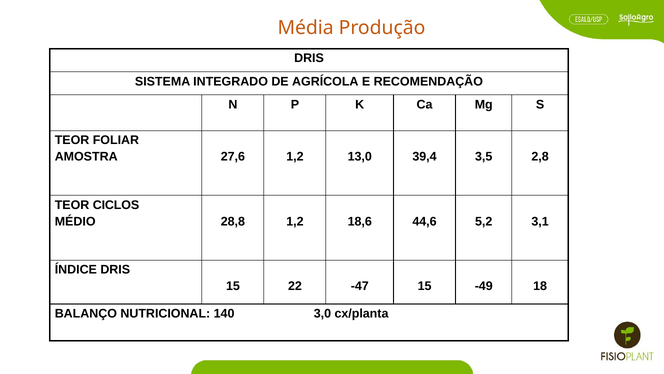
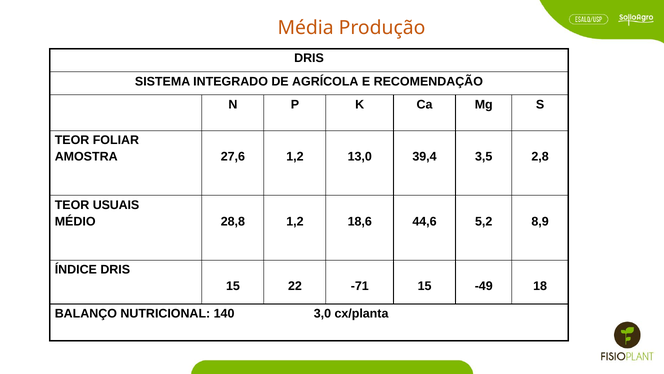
CICLOS: CICLOS -> USUAIS (116, 205)
3,1: 3,1 -> 8,9 (540, 221)
-47: -47 -> -71 (360, 286)
